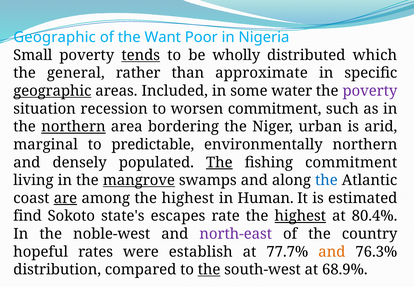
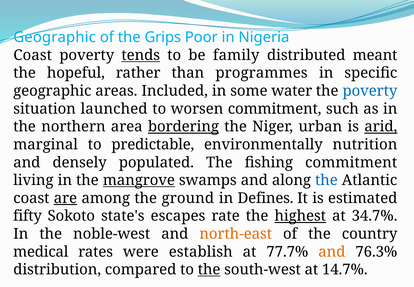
Want: Want -> Grips (163, 37)
Small: Small -> Coast (33, 55)
wholly: wholly -> family (236, 55)
which: which -> meant (375, 55)
general: general -> hopeful (76, 73)
approximate: approximate -> programmes (262, 73)
geographic underline: present -> none (52, 91)
poverty colour: purple -> blue (370, 91)
recession: recession -> launched (114, 109)
northern underline: present -> none (73, 127)
bordering underline: none -> present (183, 127)
arid underline: none -> present (381, 127)
environmentally northern: northern -> nutrition (365, 144)
The underline: present -> none (219, 162)
among the highest: highest -> ground (188, 198)
Human: Human -> Defines (266, 198)
find: find -> fifty (27, 216)
80.4%: 80.4% -> 34.7% (375, 216)
north-east colour: purple -> orange (236, 234)
hopeful: hopeful -> medical (41, 251)
68.9%: 68.9% -> 14.7% (345, 269)
